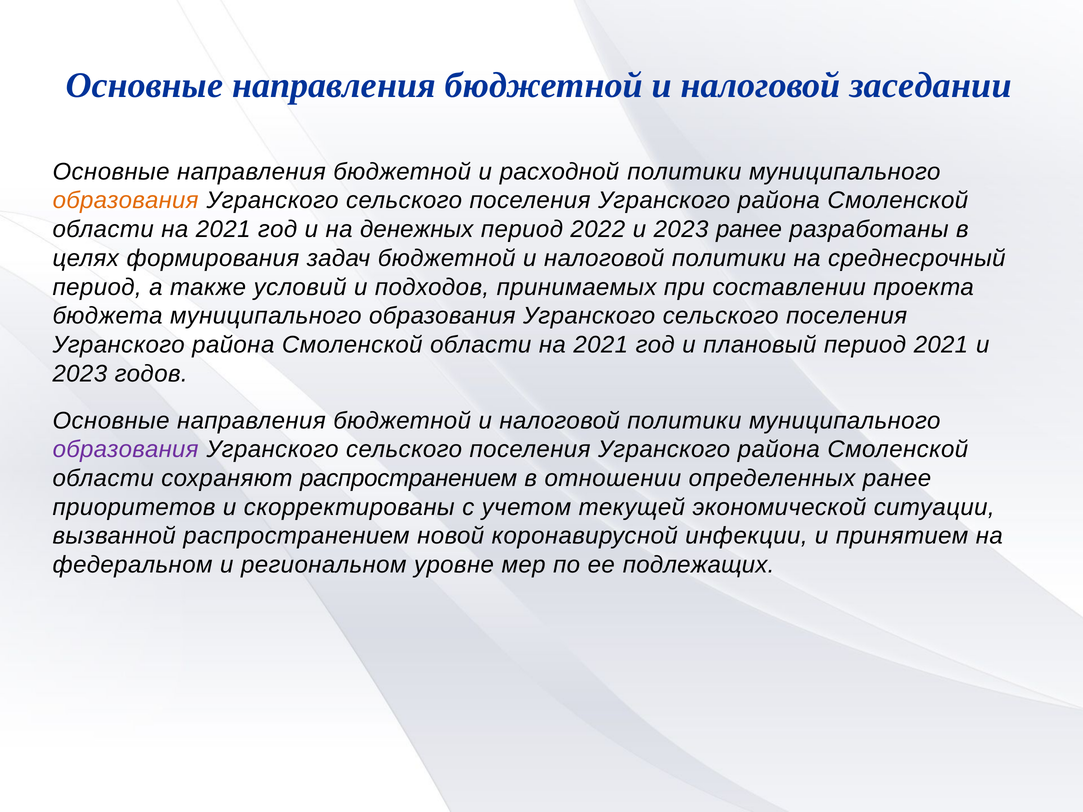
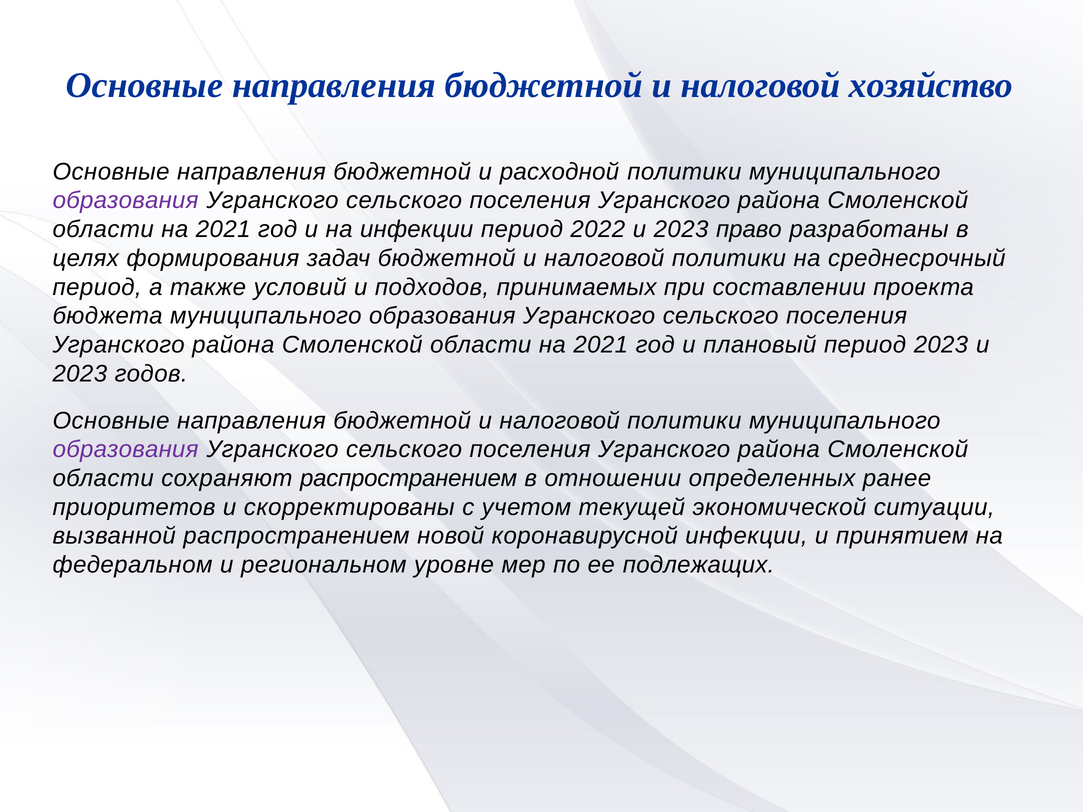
заседании: заседании -> хозяйство (931, 86)
образования colour: orange -> purple (126, 201)
на денежных: денежных -> инфекции (417, 229)
2023 ранее: ранее -> право (749, 229)
период 2021: 2021 -> 2023 (941, 345)
